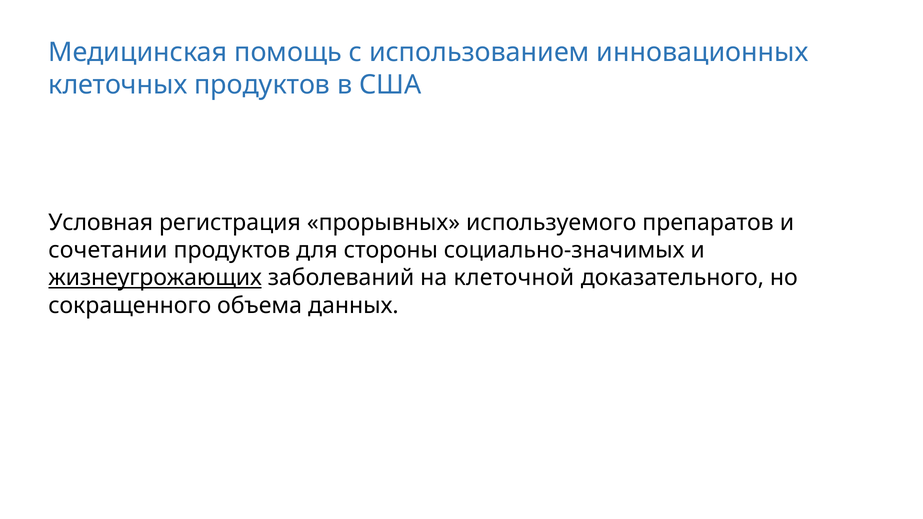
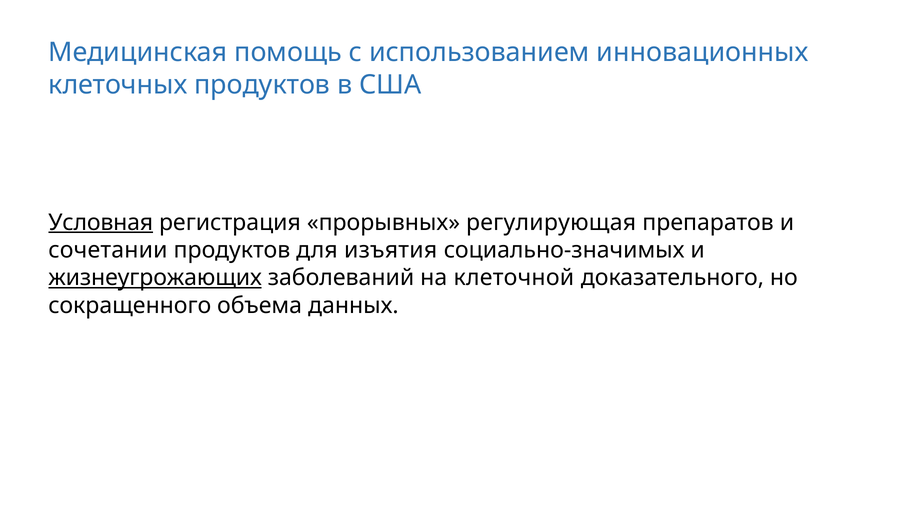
Условная underline: none -> present (101, 223)
используемого: используемого -> регулирующая (551, 223)
стороны: стороны -> изъятия (391, 250)
